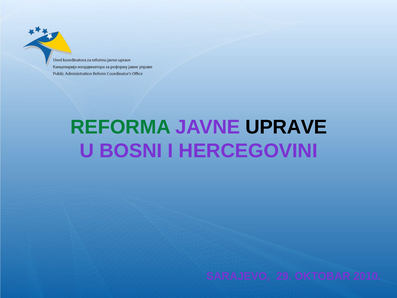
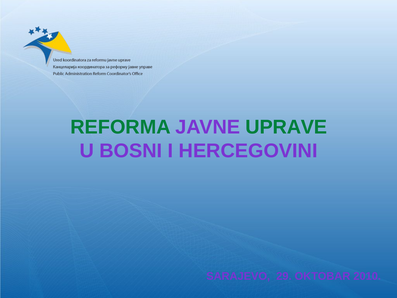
UPRAVE colour: black -> green (286, 127)
